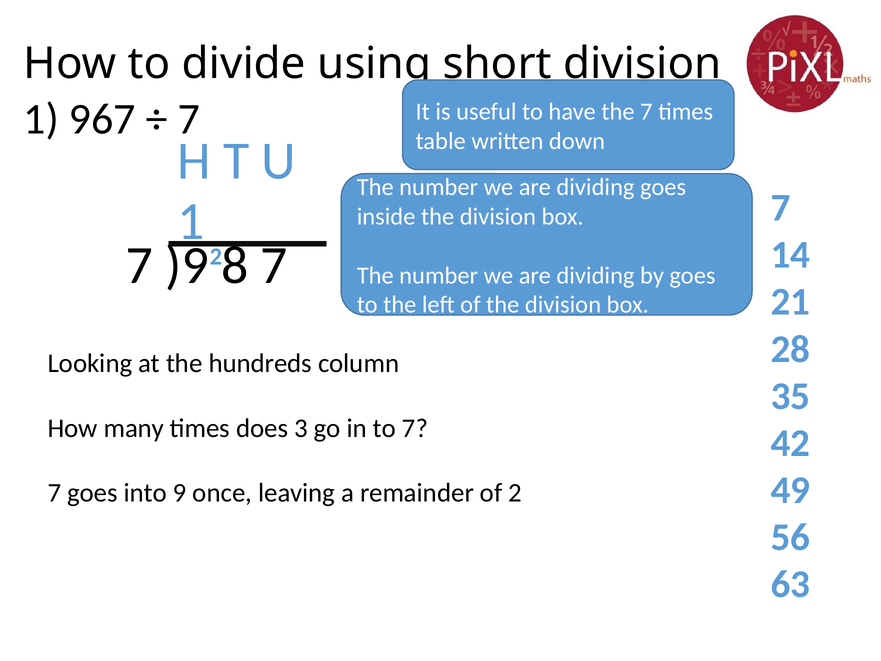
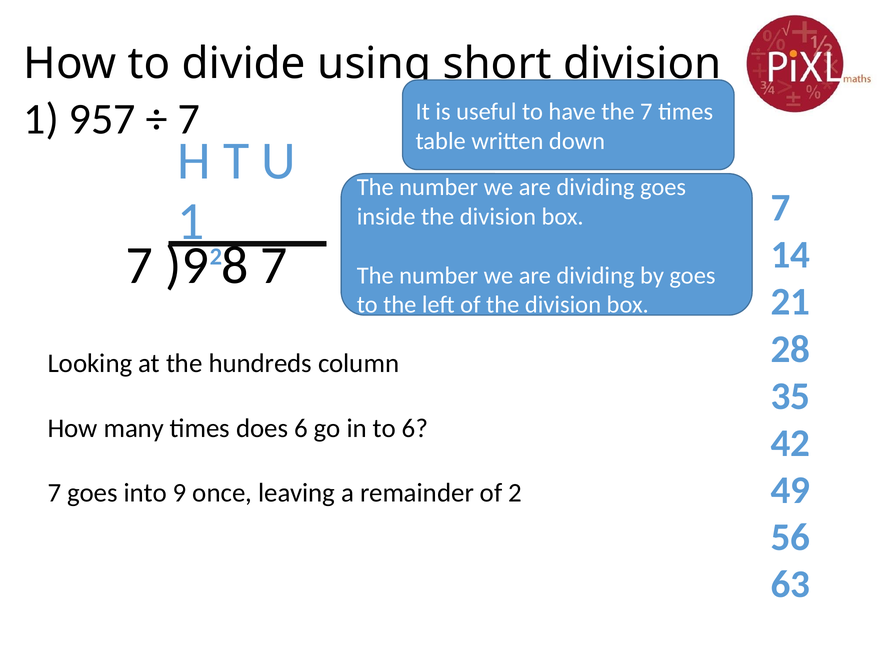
967: 967 -> 957 (102, 119)
does 3: 3 -> 6 (301, 428)
to 7: 7 -> 6 (415, 428)
